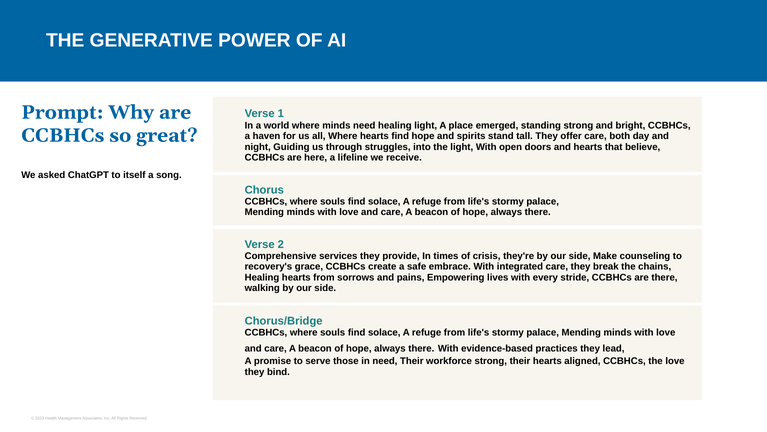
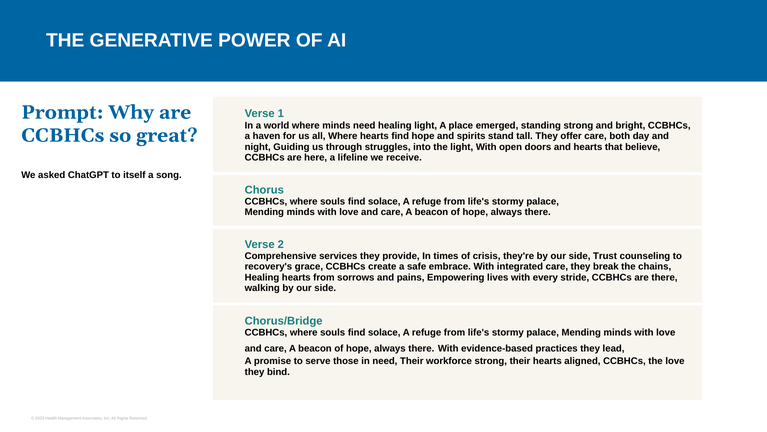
Make: Make -> Trust (605, 256)
